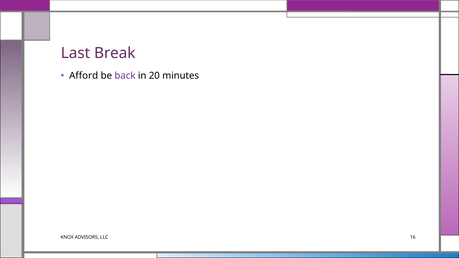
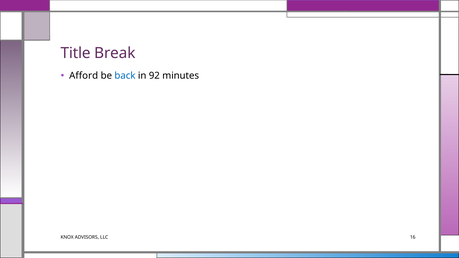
Last: Last -> Title (76, 53)
back colour: purple -> blue (125, 76)
20: 20 -> 92 (154, 76)
